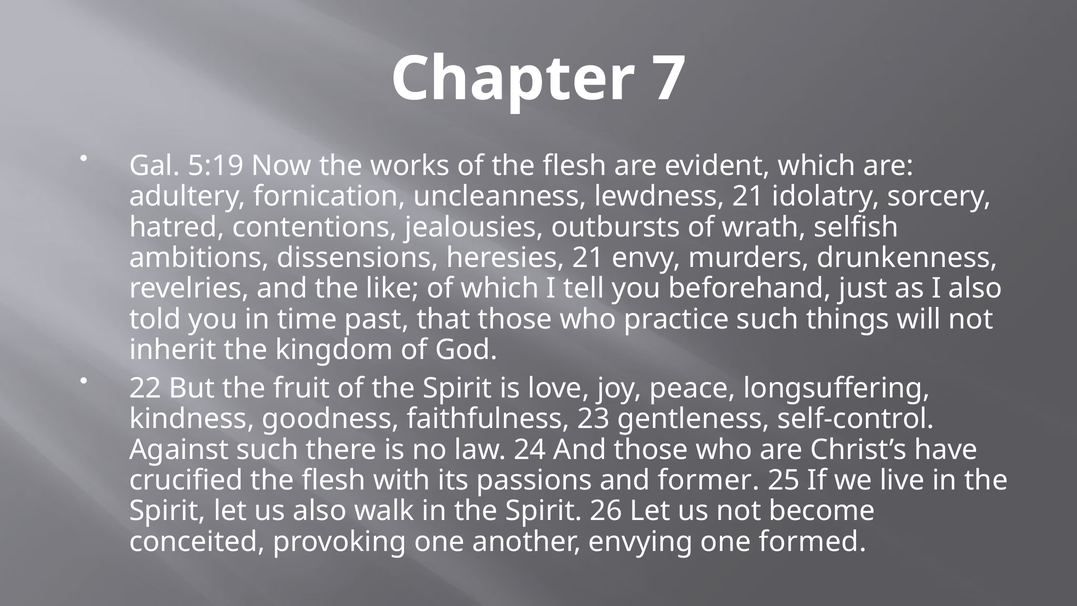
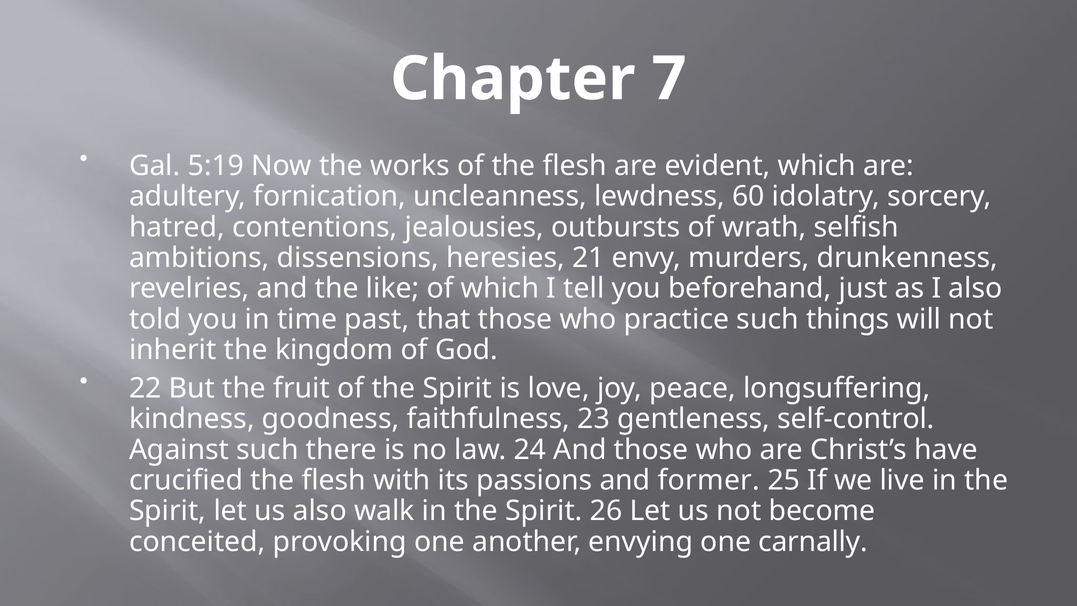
lewdness 21: 21 -> 60 (748, 196)
formed: formed -> carnally (813, 542)
